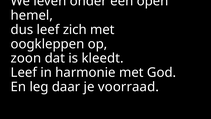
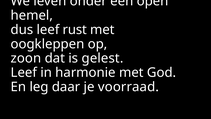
zich: zich -> rust (75, 30)
kleedt: kleedt -> gelest (103, 58)
